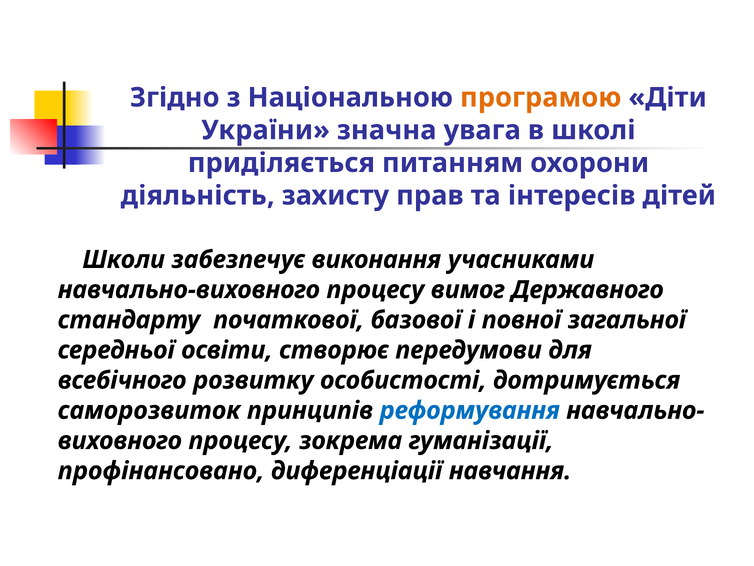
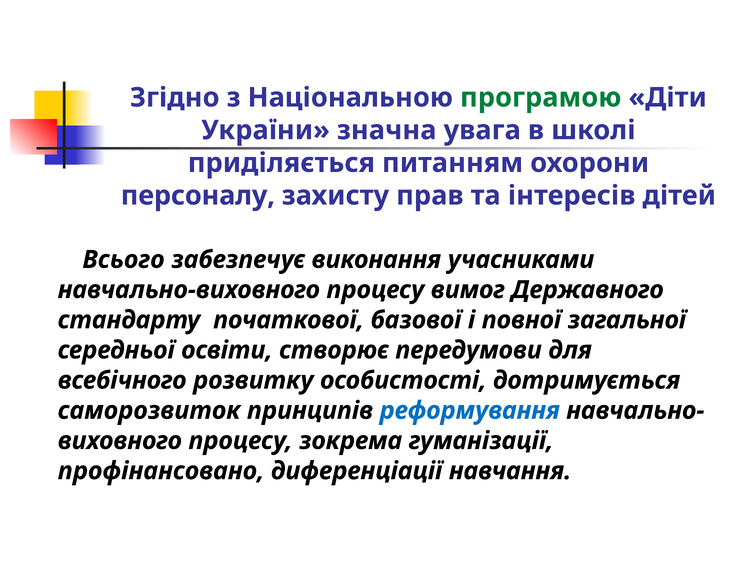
програмою colour: orange -> green (541, 97)
діяльність: діяльність -> персоналу (198, 195)
Школи: Школи -> Всього (123, 259)
